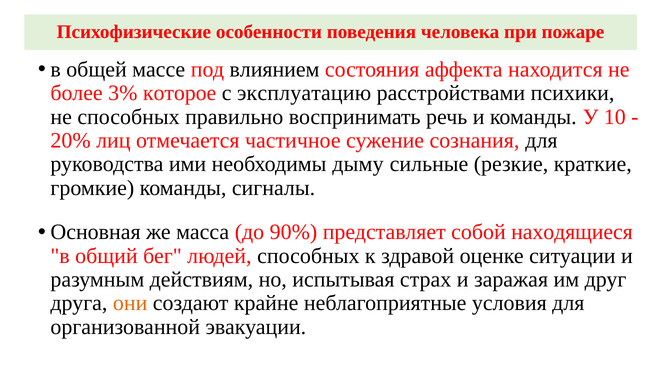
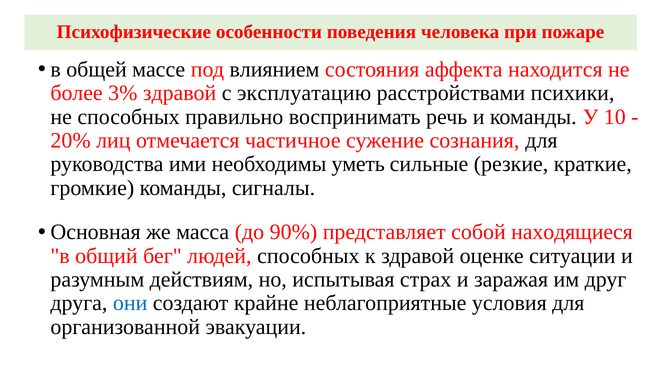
3% которое: которое -> здравой (180, 93)
дыму: дыму -> уметь (358, 164)
они colour: orange -> blue (130, 303)
